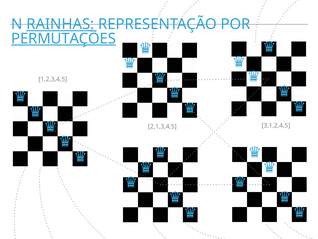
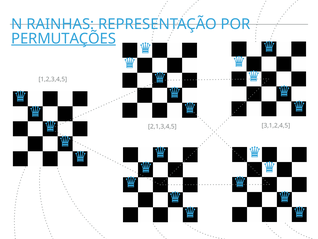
RAINHAS underline: present -> none (60, 24)
